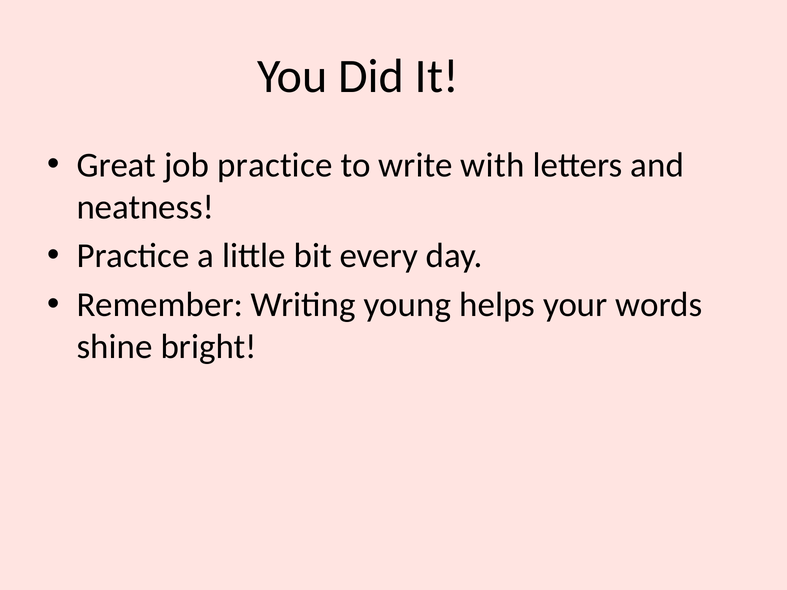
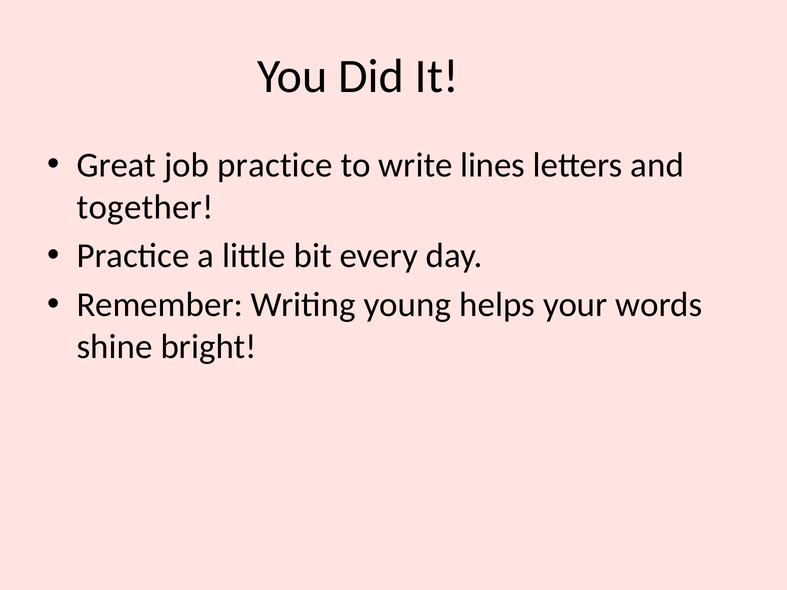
with: with -> lines (493, 165)
neatness: neatness -> together (145, 207)
